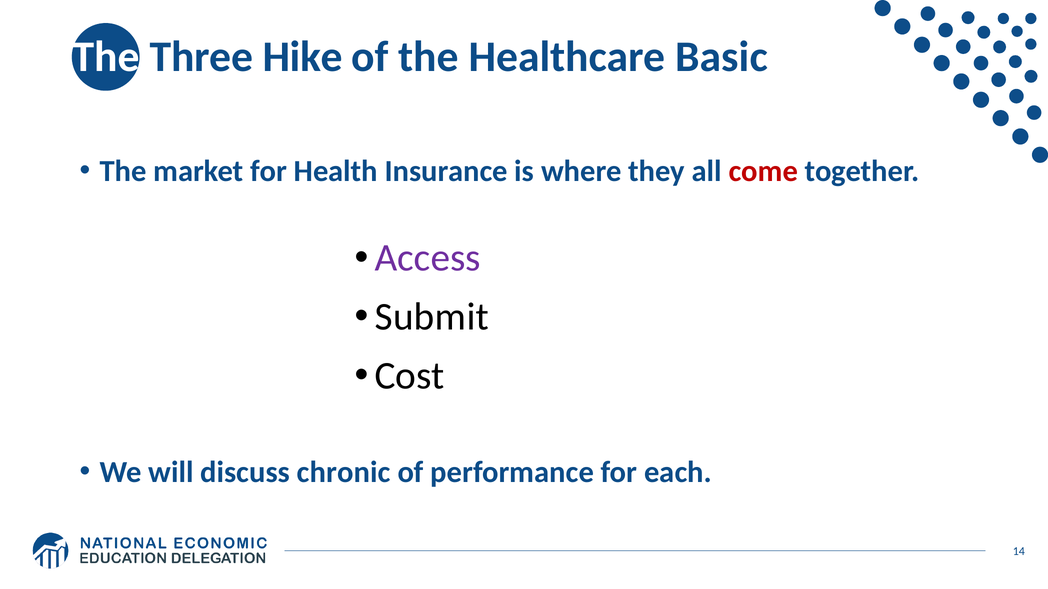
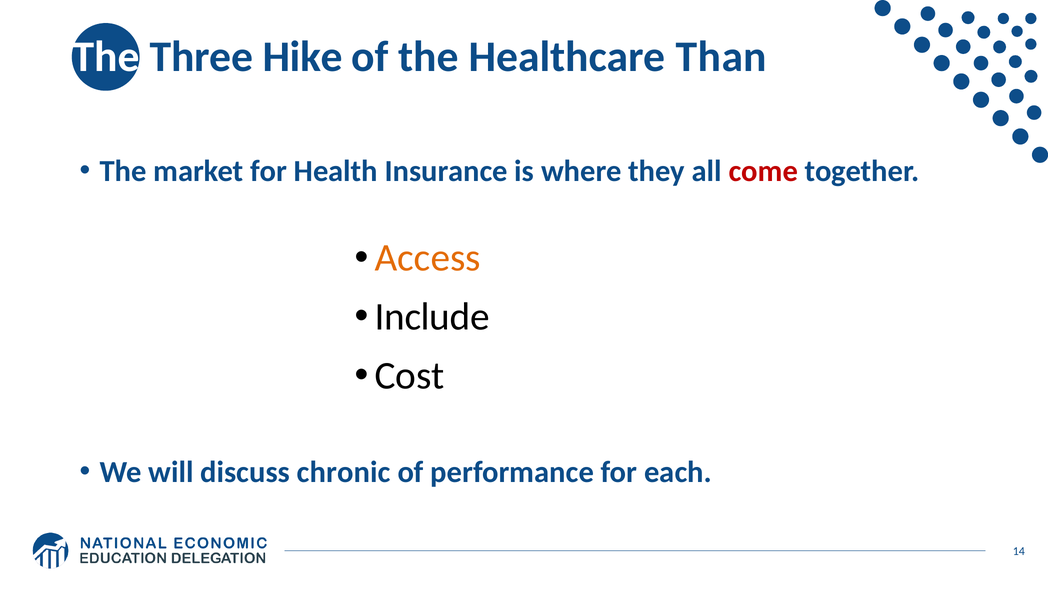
Basic: Basic -> Than (721, 57)
Access colour: purple -> orange (428, 258)
Submit: Submit -> Include (432, 317)
